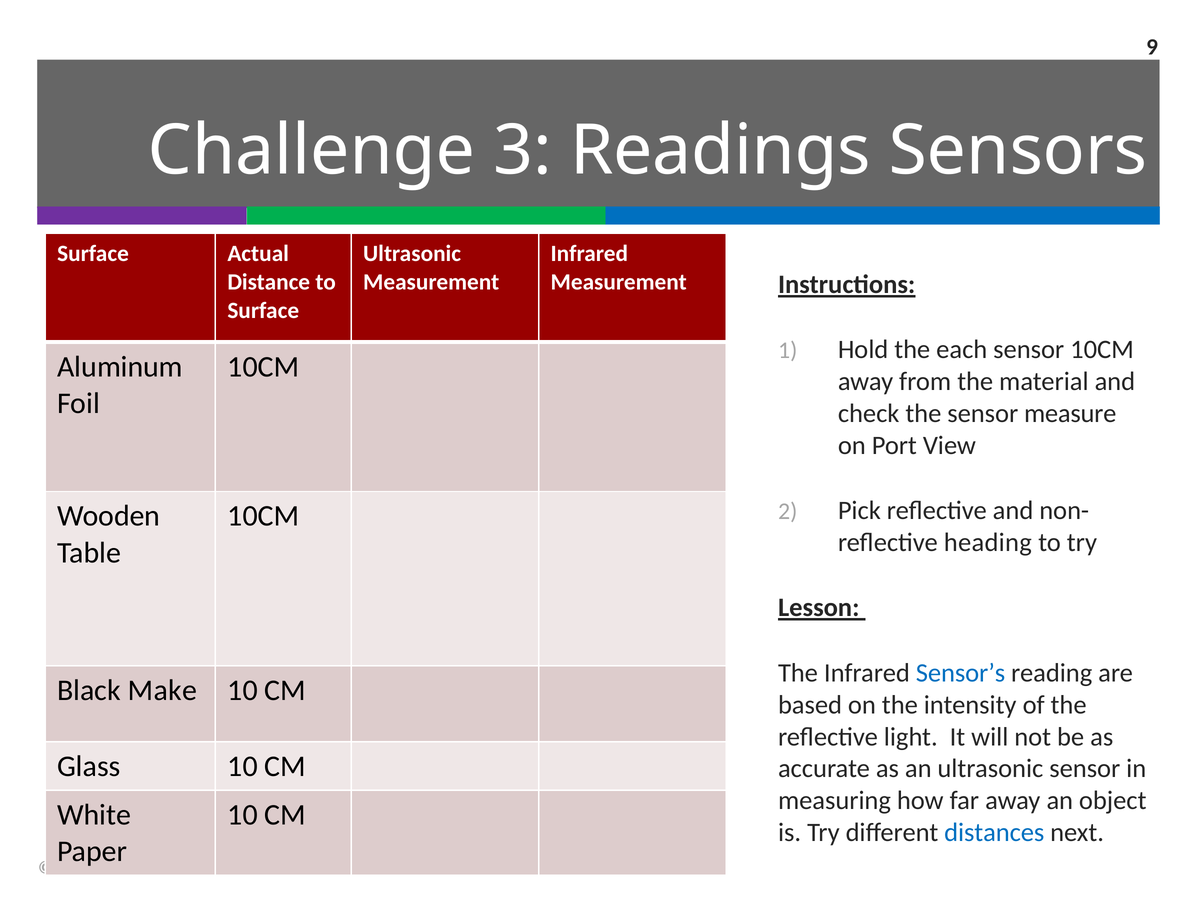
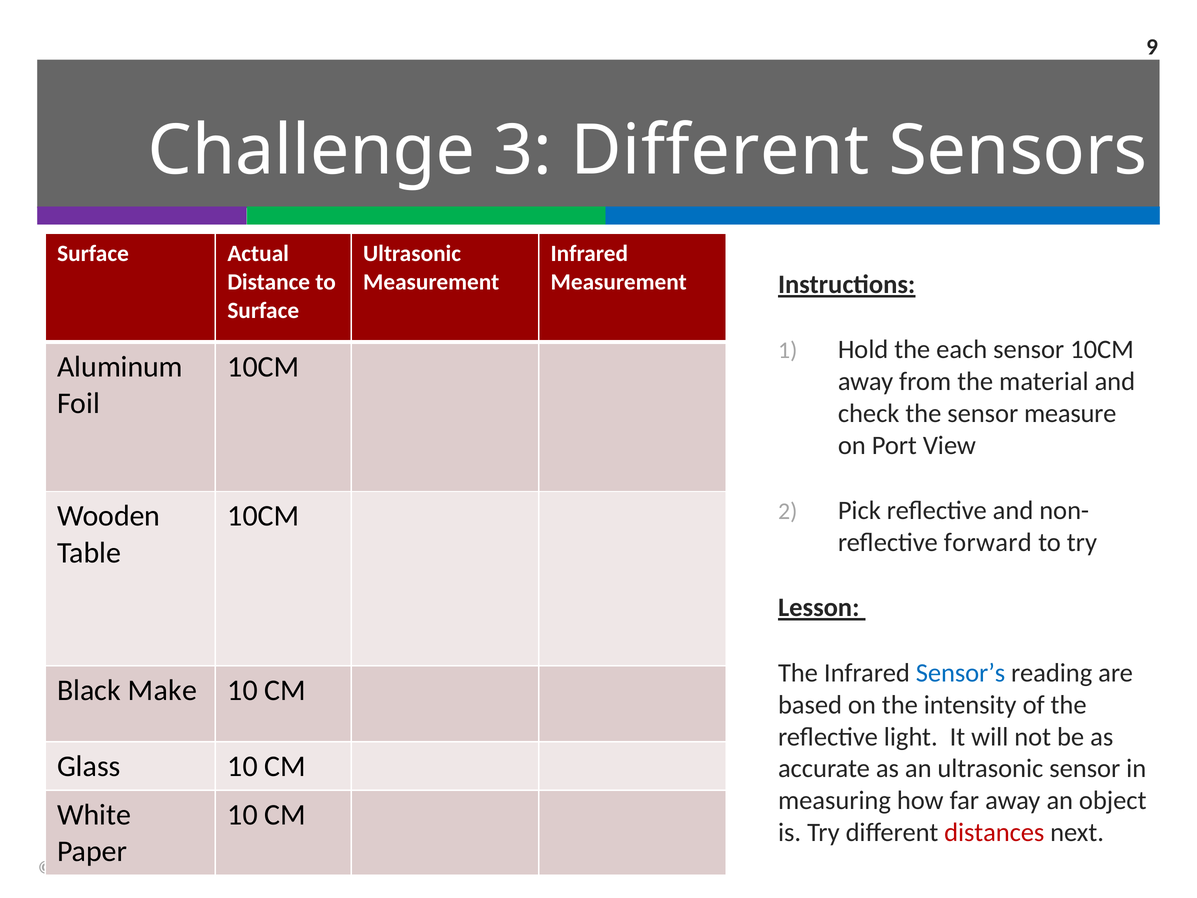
3 Readings: Readings -> Different (720, 151)
heading: heading -> forward (988, 542)
distances colour: blue -> red (994, 832)
